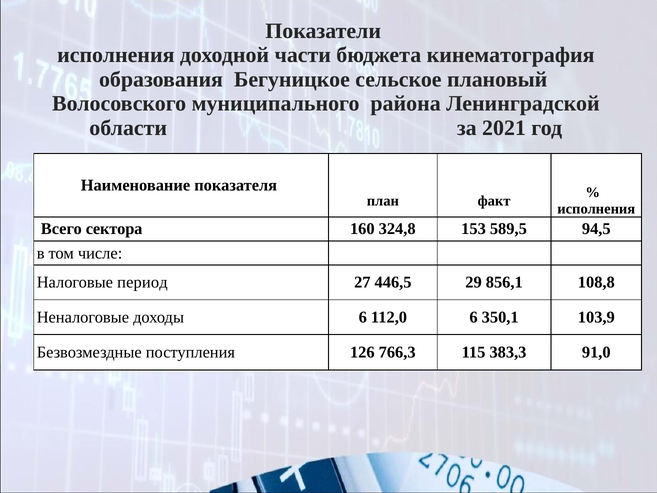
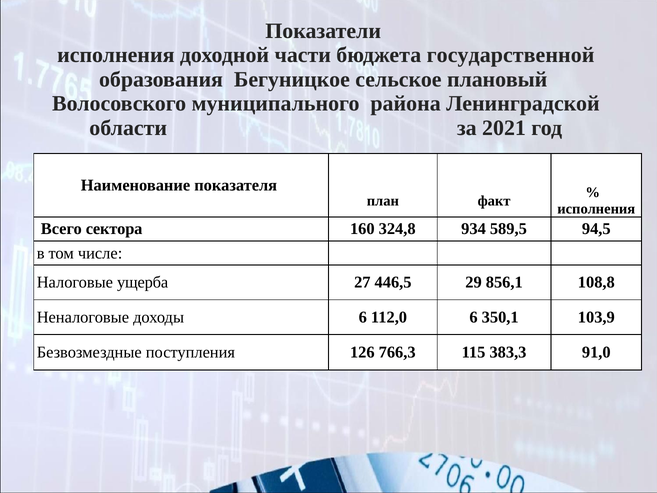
кинематография: кинематография -> государственной (511, 55)
153: 153 -> 934 (474, 229)
период: период -> ущерба (143, 282)
